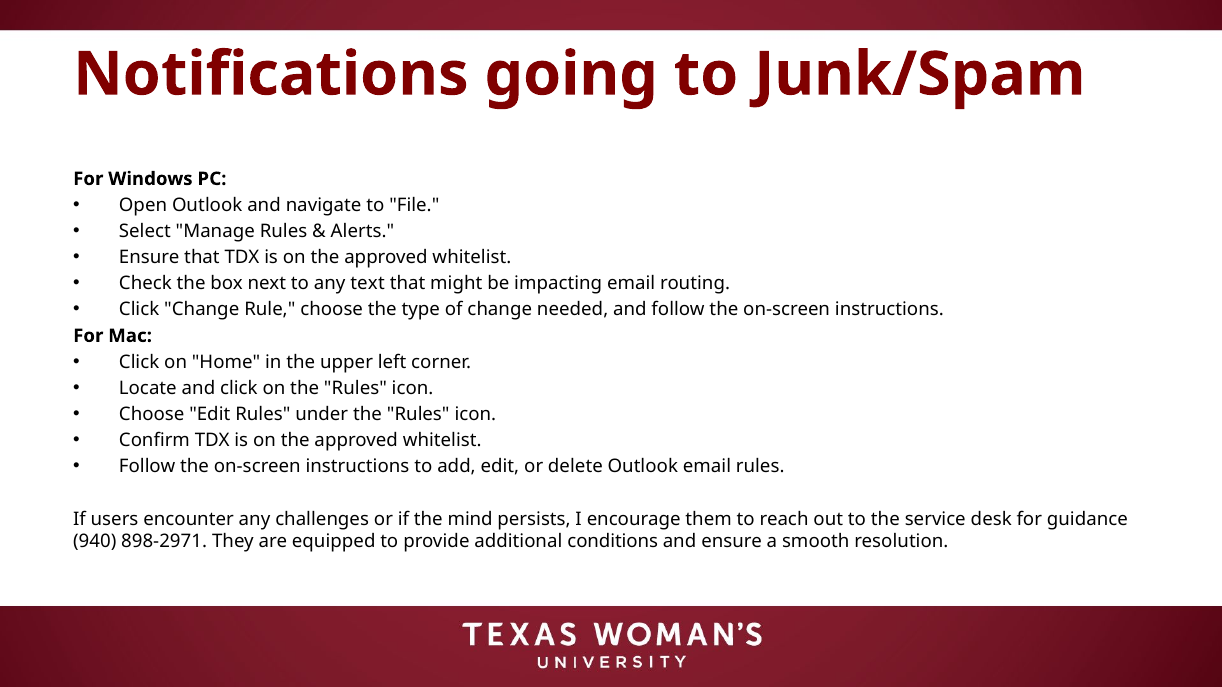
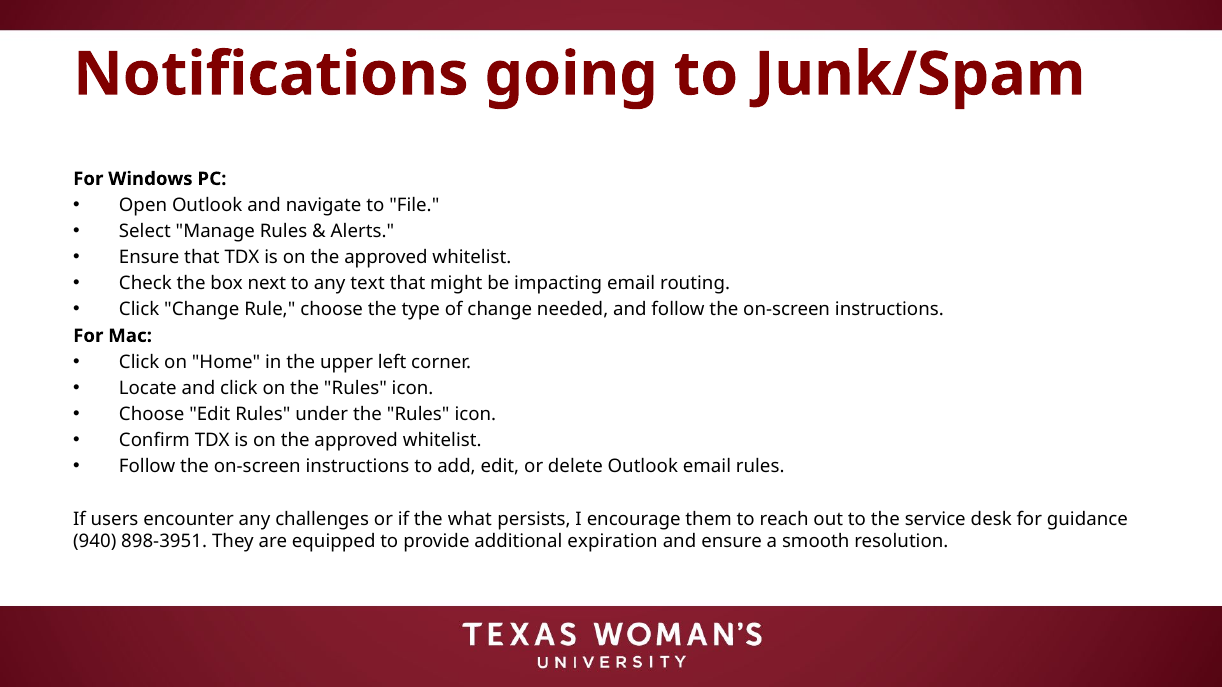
mind: mind -> what (470, 519)
898-2971: 898-2971 -> 898-3951 (164, 542)
conditions: conditions -> expiration (613, 542)
